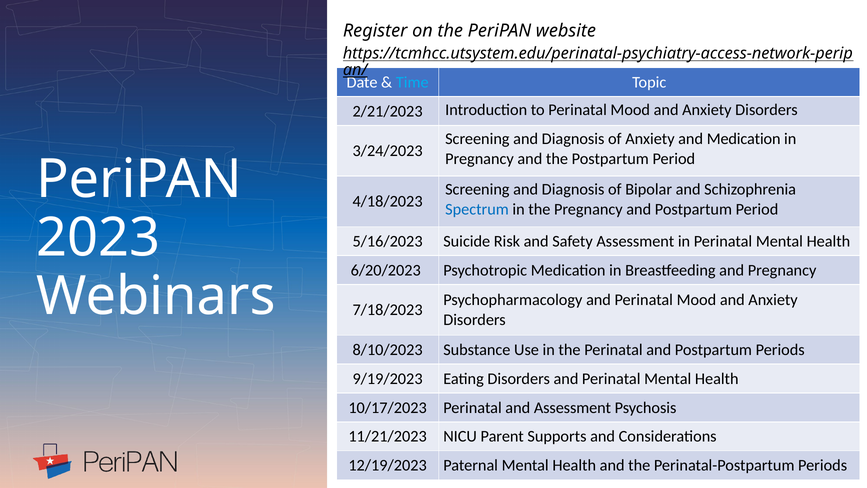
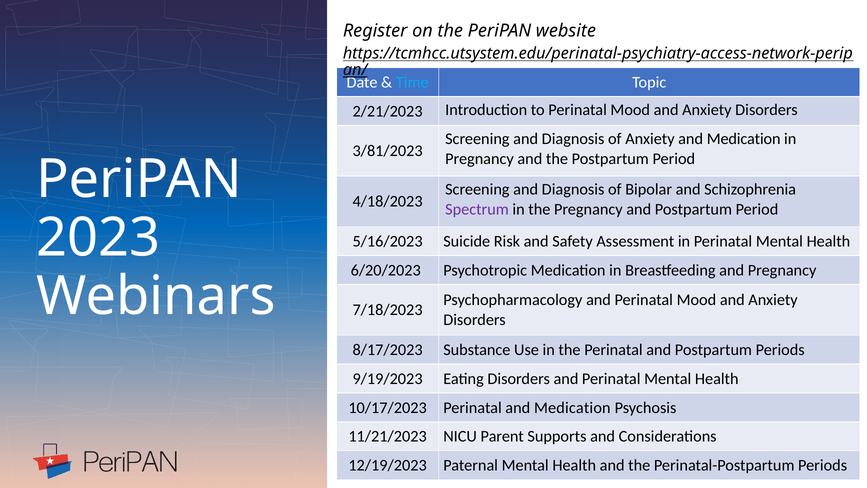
3/24/2023: 3/24/2023 -> 3/81/2023 (388, 151)
Spectrum colour: blue -> purple (477, 209)
8/10/2023: 8/10/2023 -> 8/17/2023 (388, 350)
Perinatal and Assessment: Assessment -> Medication (572, 407)
